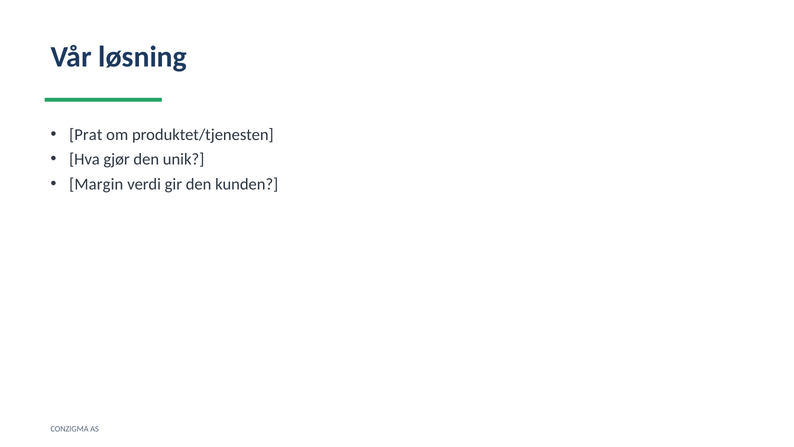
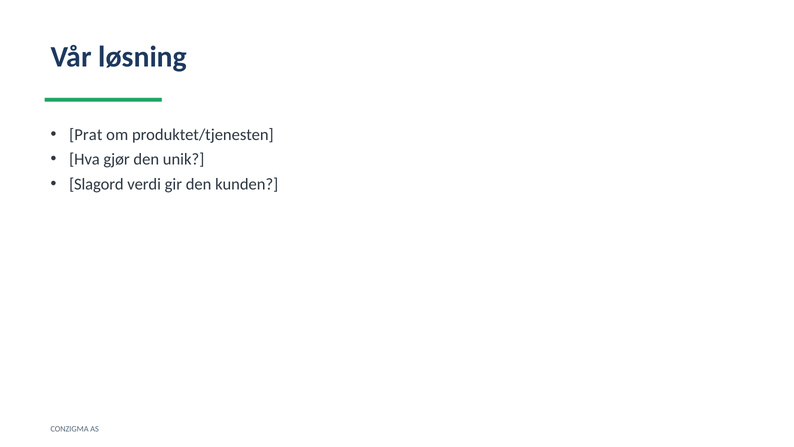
Margin: Margin -> Slagord (96, 184)
